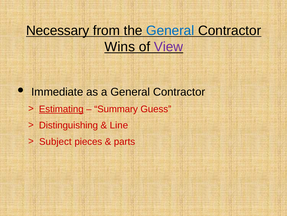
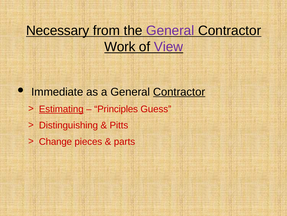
General colour: blue -> purple (170, 30)
Wins: Wins -> Work (120, 47)
Contractor underline: none -> present (179, 92)
Summary: Summary -> Principles (116, 109)
Line: Line -> Pitts (119, 125)
Subject: Subject -> Change (55, 141)
